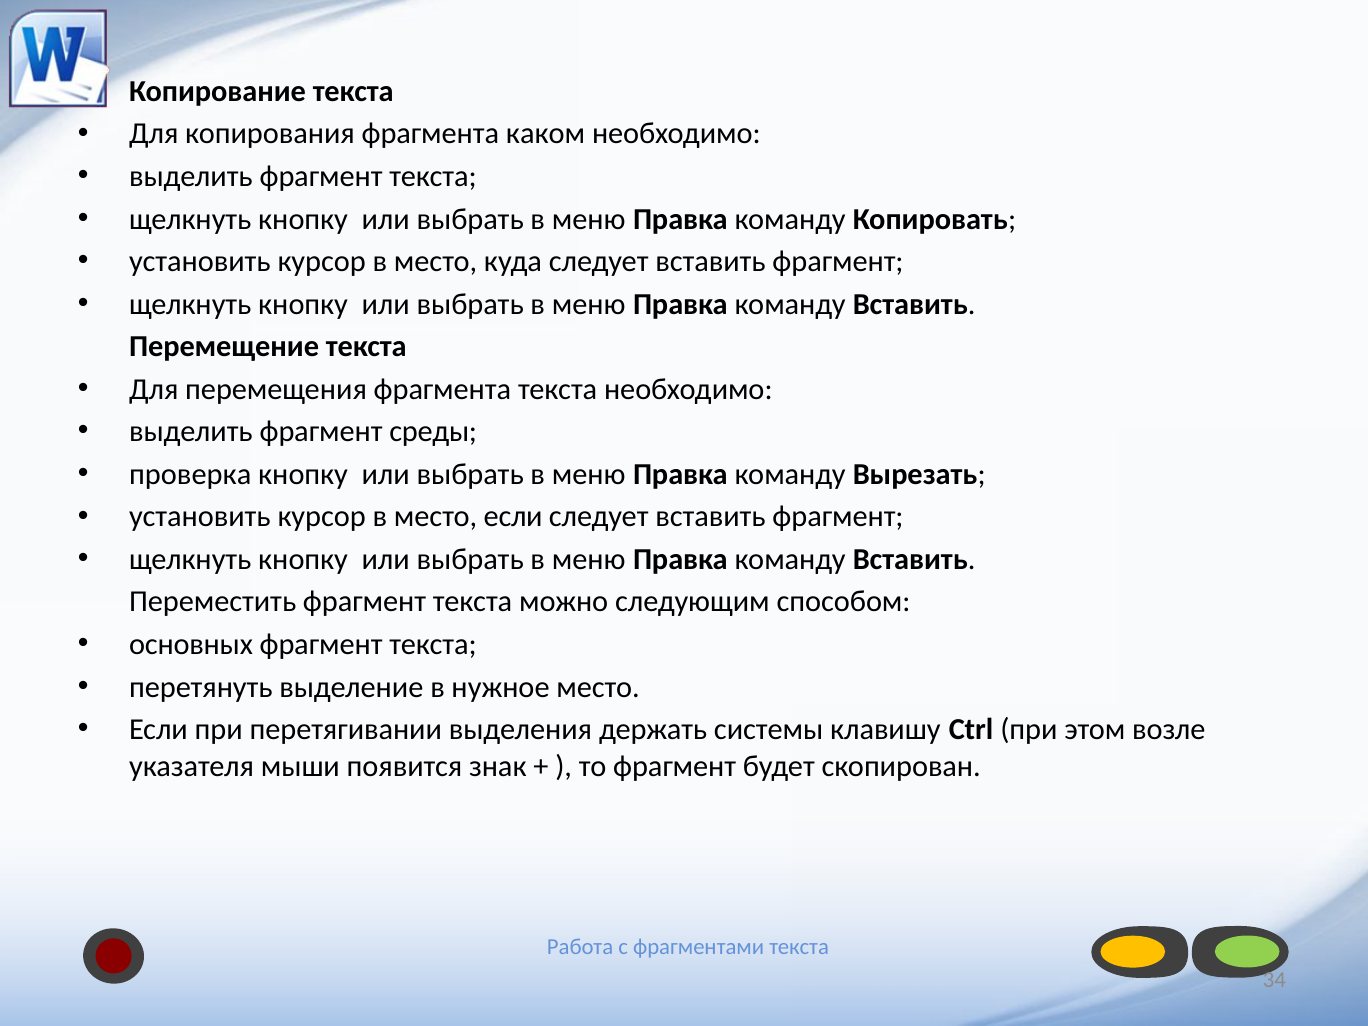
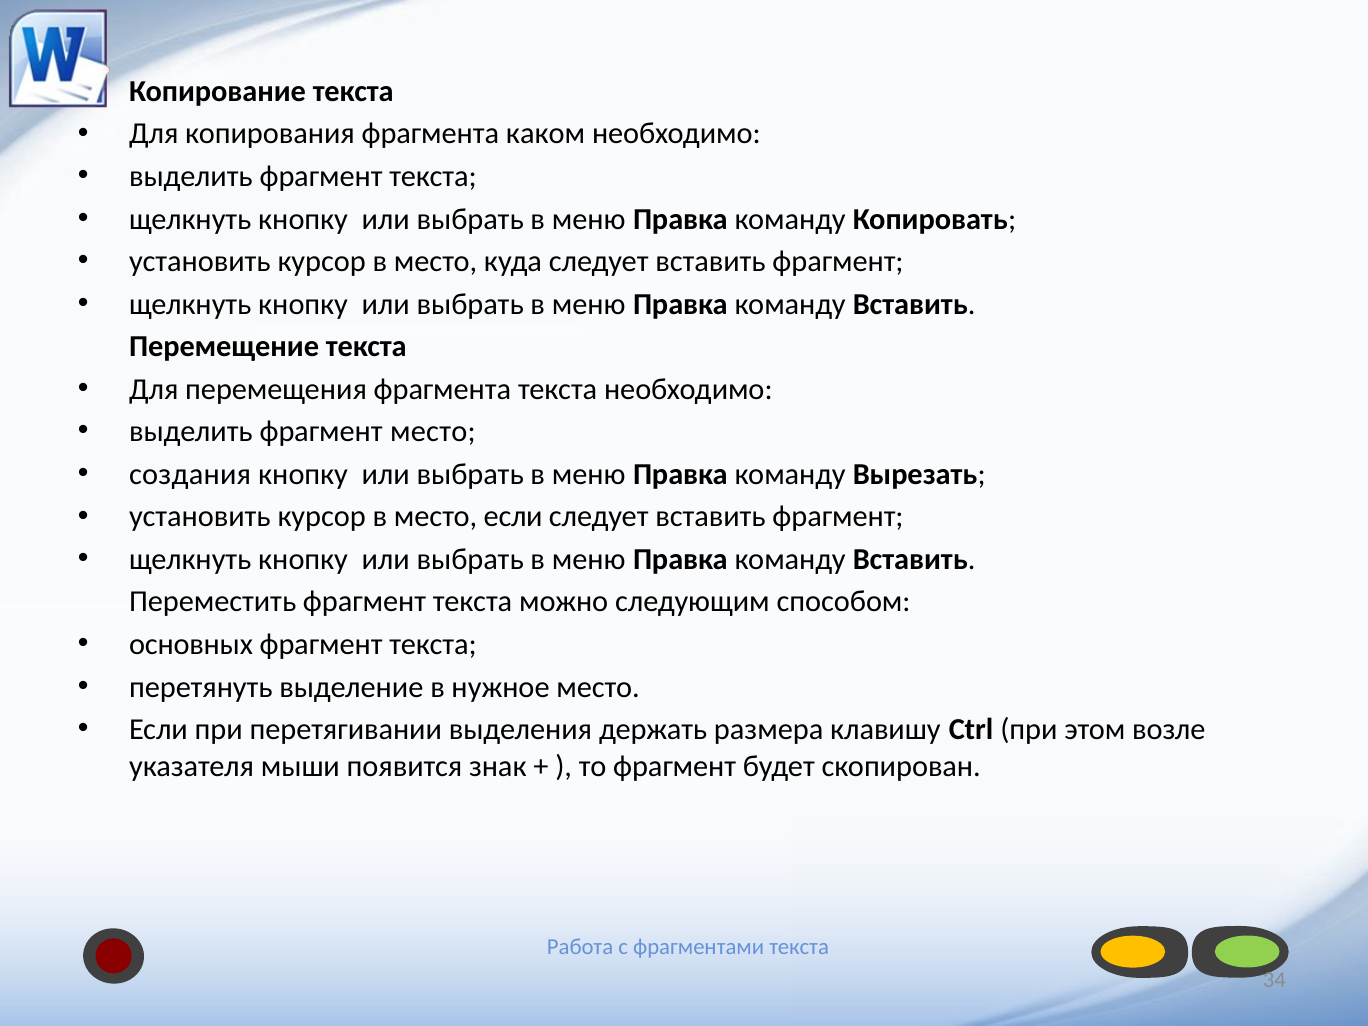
фрагмент среды: среды -> место (433, 432)
проверка: проверка -> создания (190, 474)
системы: системы -> размера (769, 730)
